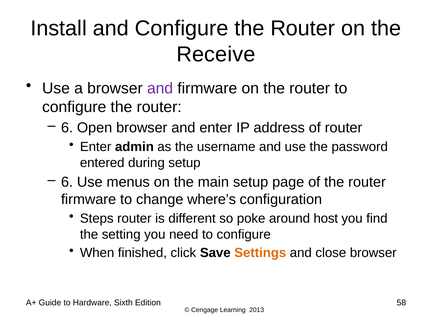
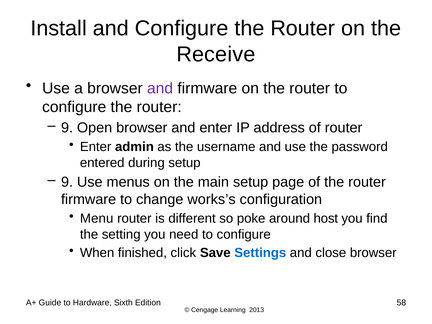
6: 6 -> 9 (67, 128)
6: 6 -> 9 (67, 182)
where’s: where’s -> works’s (212, 199)
Steps: Steps -> Menu (97, 219)
Settings colour: orange -> blue (260, 253)
